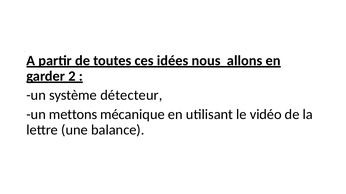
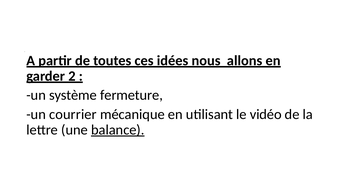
détecteur: détecteur -> fermeture (131, 96)
mettons: mettons -> courrier (73, 115)
balance underline: none -> present (118, 130)
